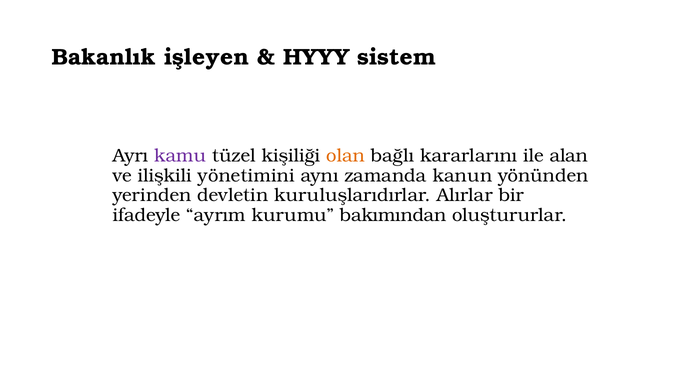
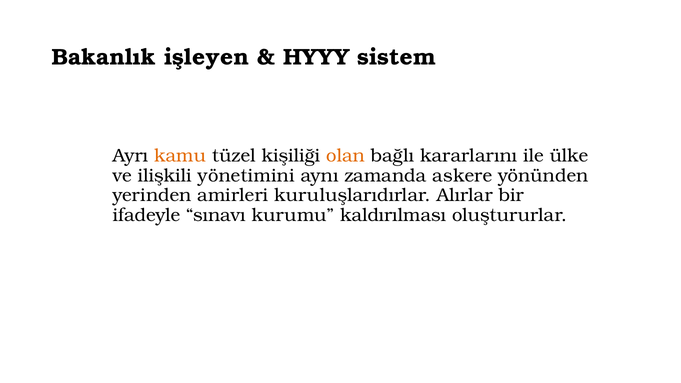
kamu colour: purple -> orange (180, 156)
alan: alan -> ülke (569, 156)
kanun: kanun -> askere (462, 175)
devletin: devletin -> amirleri (233, 195)
ayrım: ayrım -> sınavı (216, 215)
bakımından: bakımından -> kaldırılması (393, 215)
